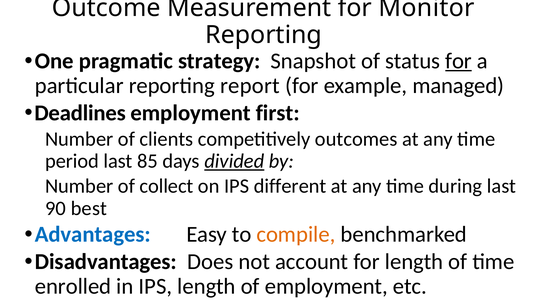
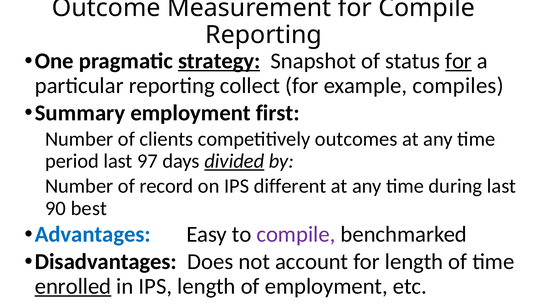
for Monitor: Monitor -> Compile (427, 8)
strategy underline: none -> present (219, 61)
report: report -> collect (250, 86)
managed: managed -> compiles (458, 86)
Deadlines: Deadlines -> Summary (80, 113)
85: 85 -> 97 (147, 161)
collect: collect -> record (167, 186)
compile colour: orange -> purple (296, 235)
enrolled underline: none -> present (73, 286)
